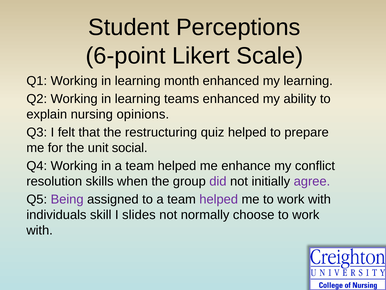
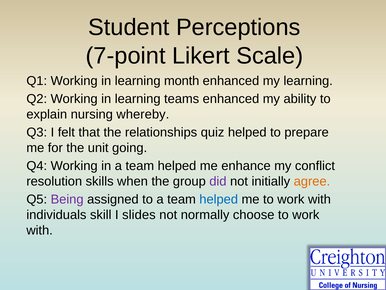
6-point: 6-point -> 7-point (126, 56)
opinions: opinions -> whereby (143, 114)
restructuring: restructuring -> relationships (161, 132)
social: social -> going (130, 148)
agree colour: purple -> orange (312, 181)
helped colour: purple -> blue (219, 199)
